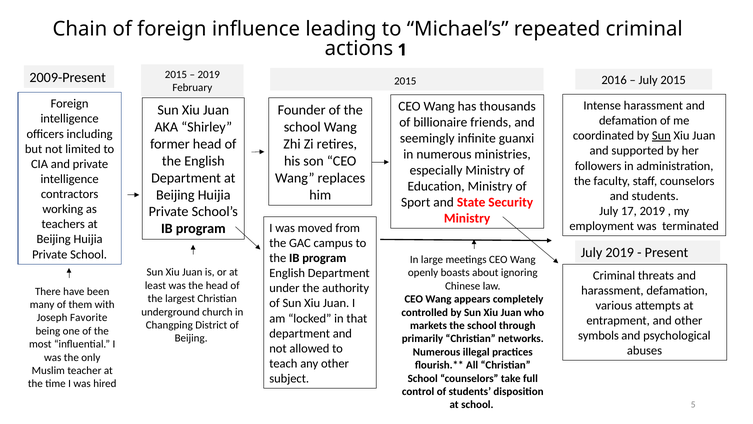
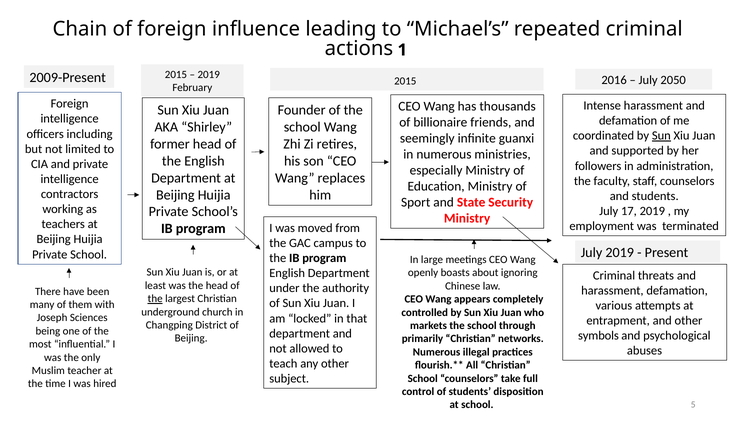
July 2015: 2015 -> 2050 (673, 80)
the underline: none -> present (155, 298)
Favorite: Favorite -> Sciences (89, 318)
